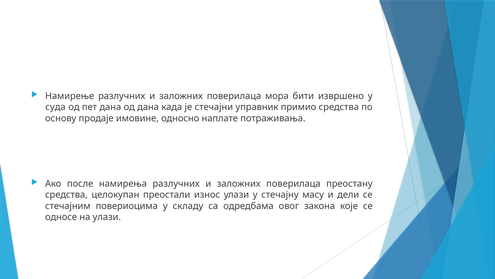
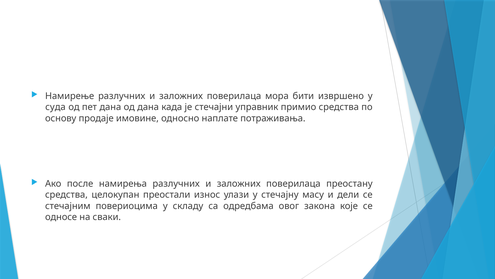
на улази: улази -> сваки (107, 217)
